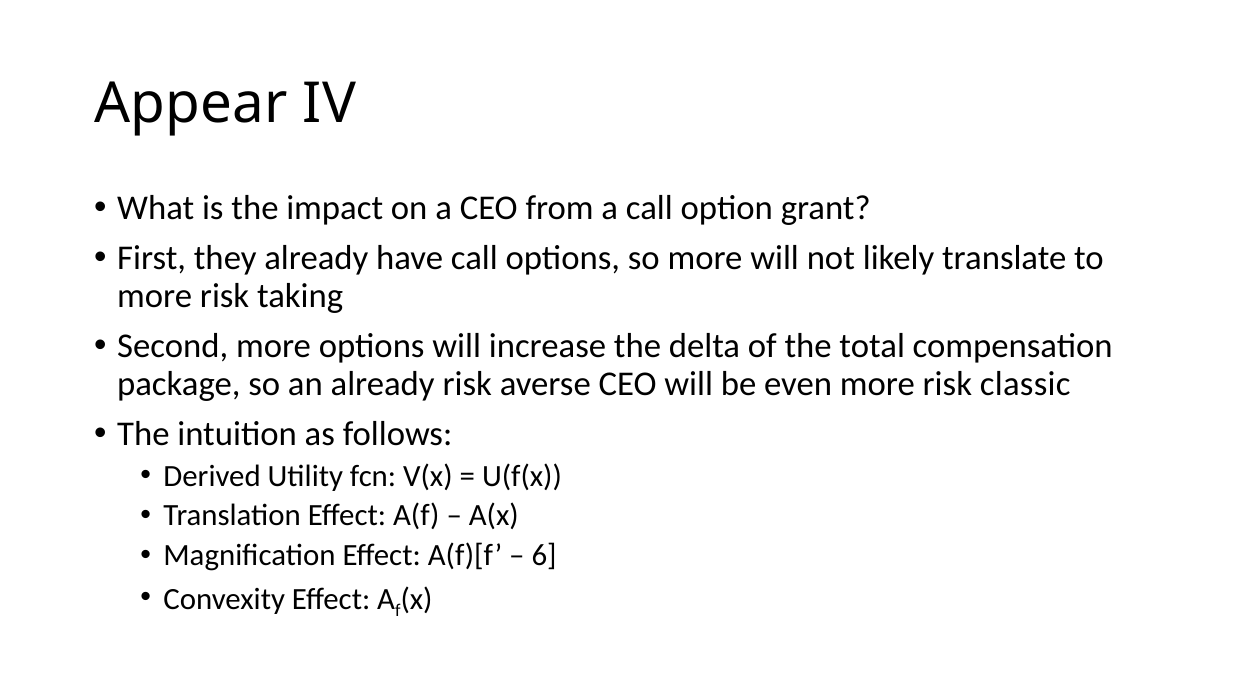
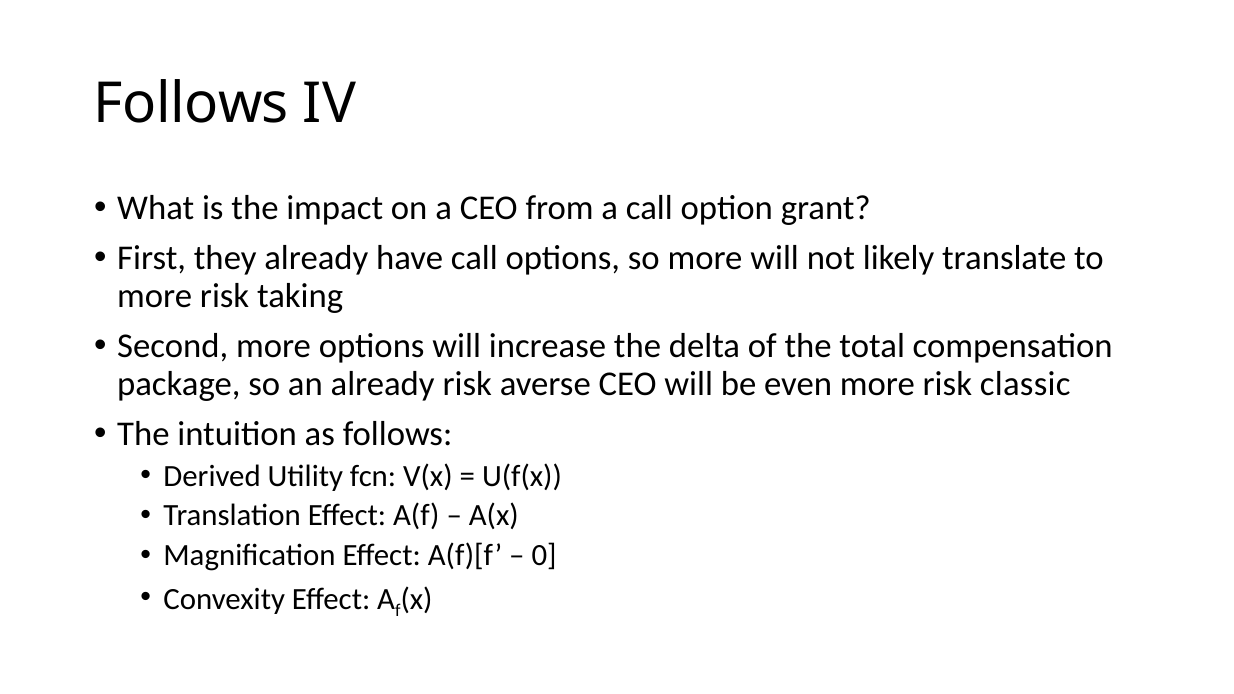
Appear: Appear -> Follows (191, 104)
6: 6 -> 0 (544, 555)
